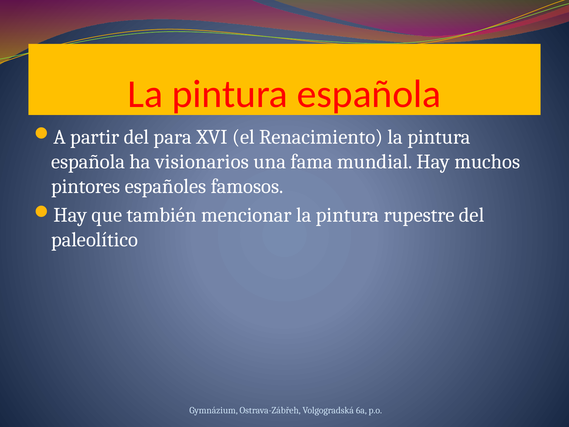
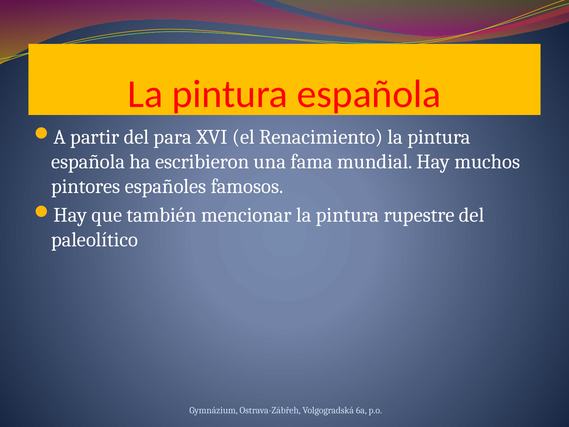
visionarios: visionarios -> escribieron (202, 162)
